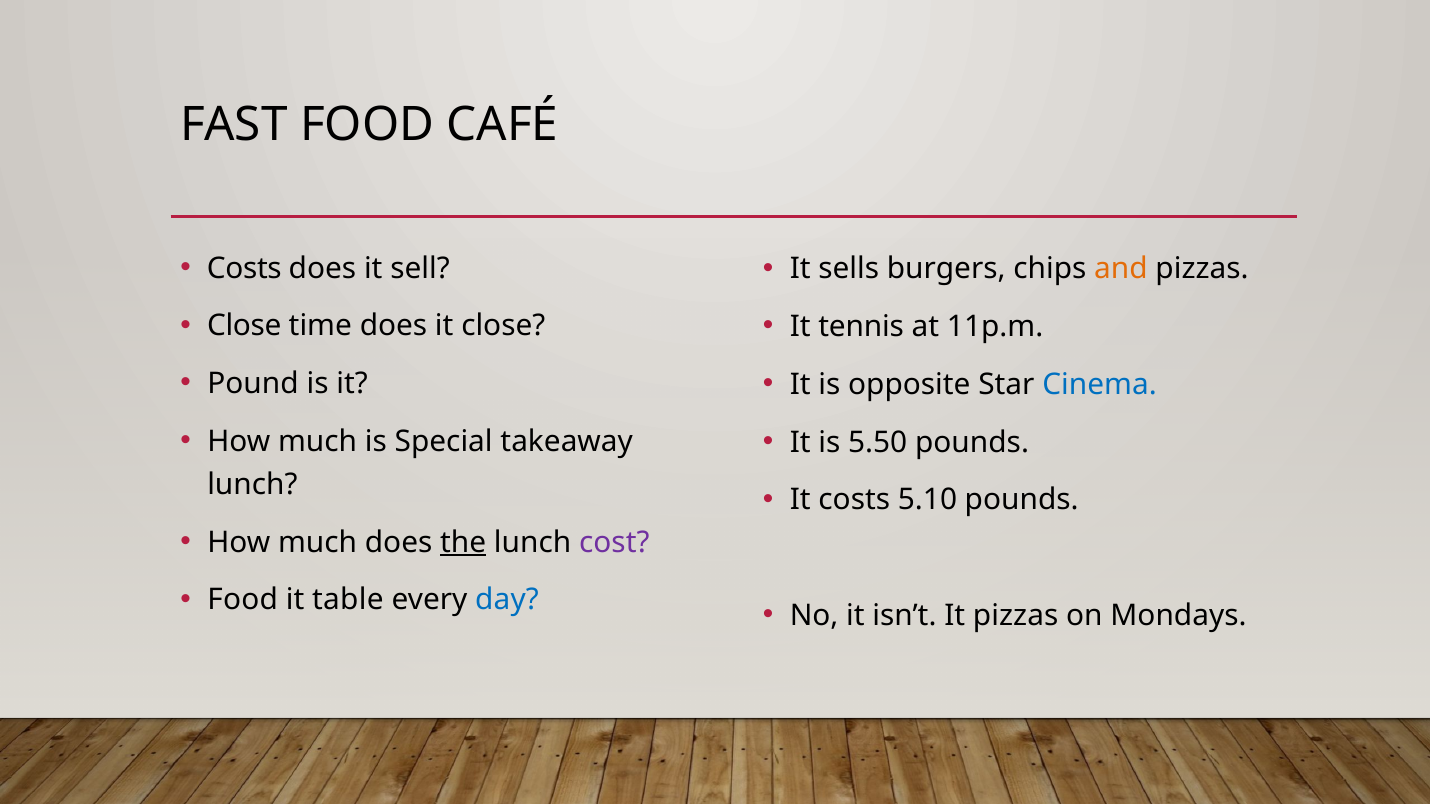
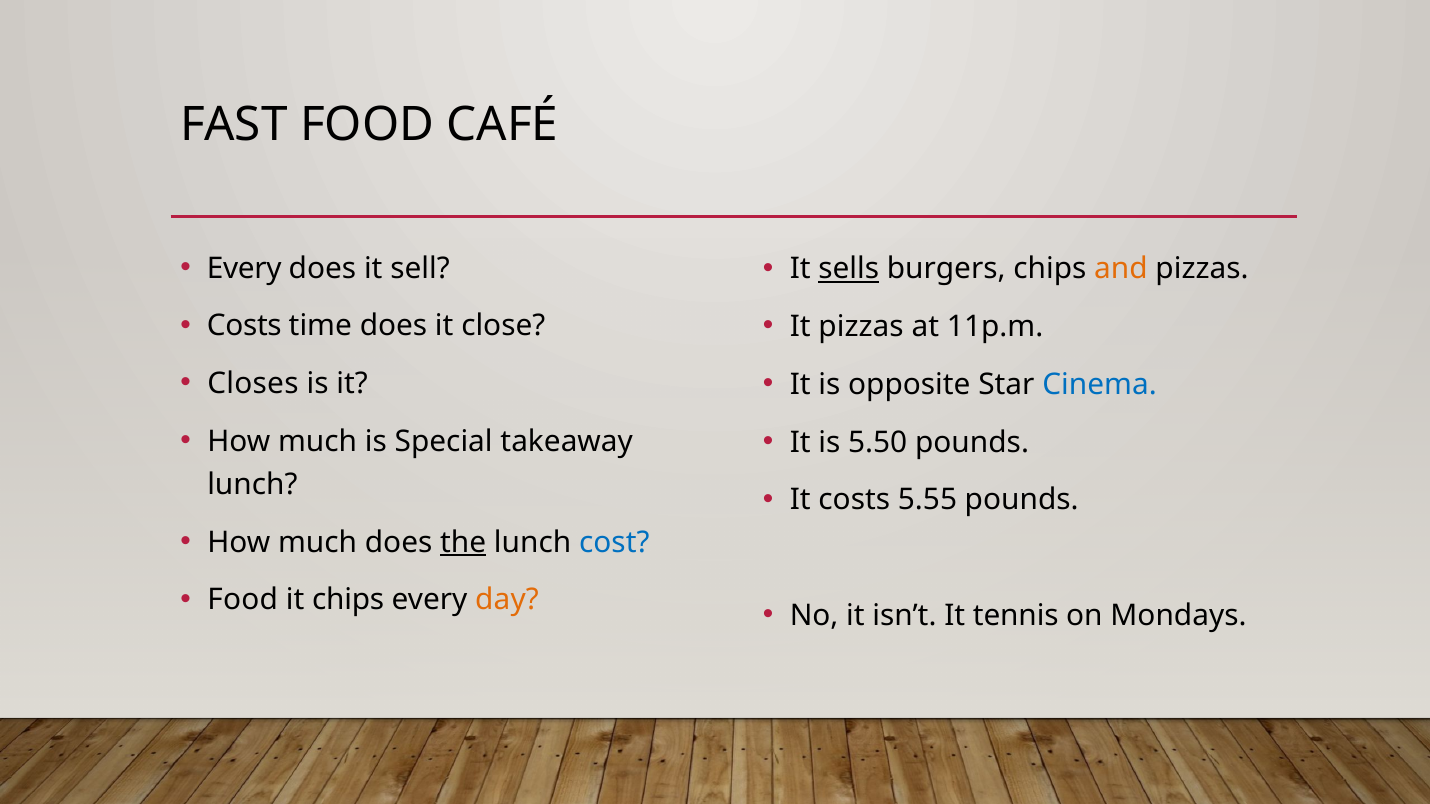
Costs: Costs -> Every (244, 268)
sells underline: none -> present (849, 269)
Close: Close -> Costs (244, 326)
It tennis: tennis -> pizzas (861, 327)
Pound: Pound -> Closes (253, 384)
5.10: 5.10 -> 5.55 (927, 500)
cost colour: purple -> blue (614, 542)
it table: table -> chips (348, 600)
day colour: blue -> orange (507, 600)
It pizzas: pizzas -> tennis (1016, 616)
